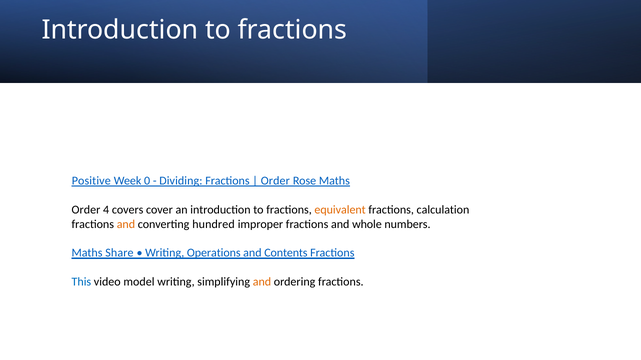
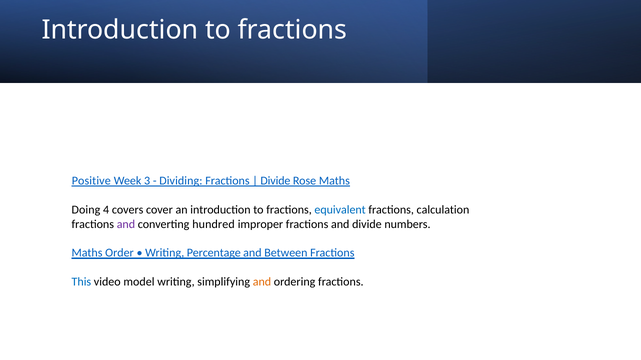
0: 0 -> 3 (147, 181)
Order: Order -> Divide (275, 181)
Order: Order -> Doing (86, 210)
equivalent colour: orange -> blue (340, 210)
and colour: orange -> purple (126, 224)
and whole: whole -> divide (367, 224)
Share: Share -> Order (120, 253)
Operations: Operations -> Percentage (214, 253)
Contents: Contents -> Between (286, 253)
